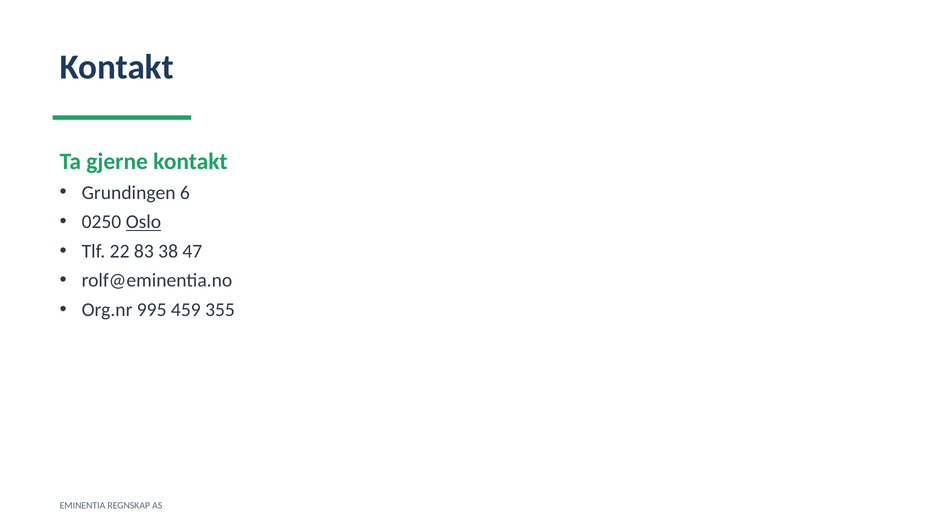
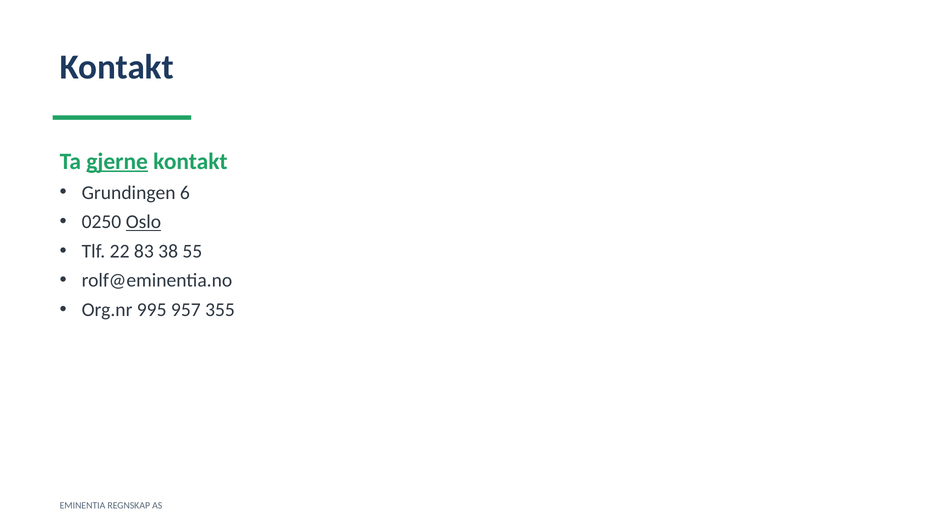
gjerne underline: none -> present (117, 161)
47: 47 -> 55 (192, 252)
459: 459 -> 957 (186, 310)
